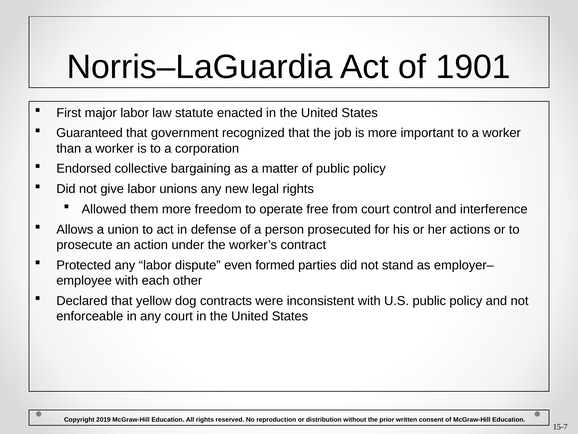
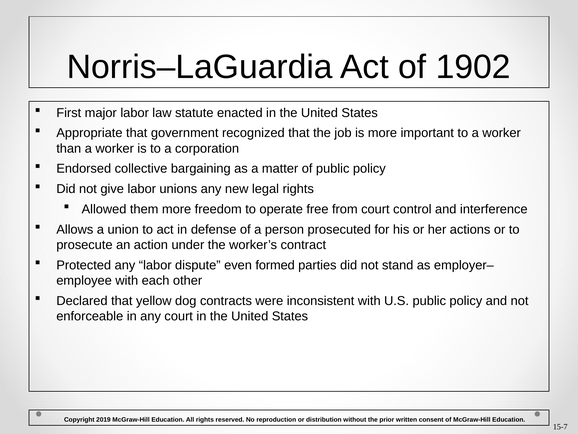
1901: 1901 -> 1902 (473, 67)
Guaranteed: Guaranteed -> Appropriate (89, 133)
